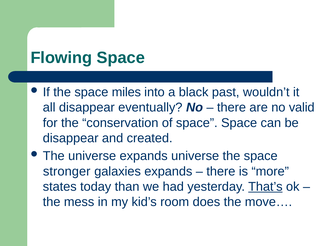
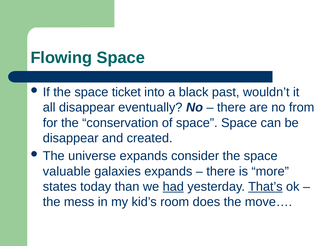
miles: miles -> ticket (126, 92)
valid: valid -> from (302, 107)
expands universe: universe -> consider (195, 156)
stronger: stronger -> valuable (67, 171)
had underline: none -> present (173, 186)
